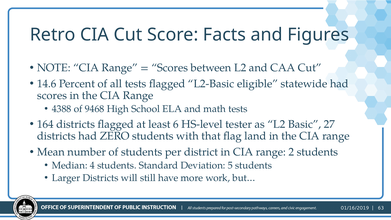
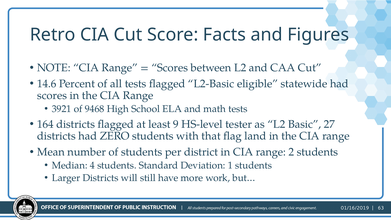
4388: 4388 -> 3921 (62, 109)
6: 6 -> 9 (176, 124)
5: 5 -> 1 (230, 165)
